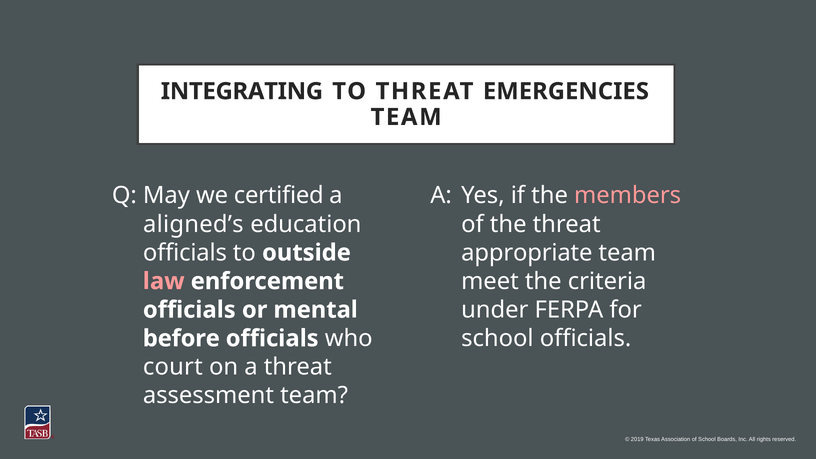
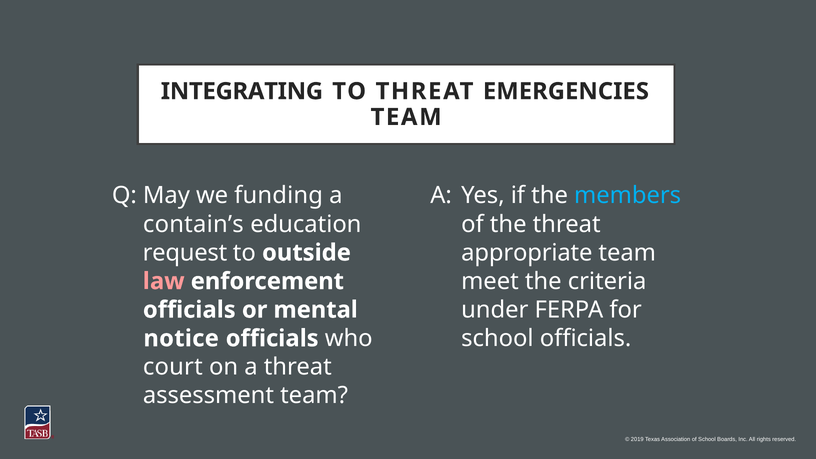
certified: certified -> funding (279, 196)
members colour: pink -> light blue (628, 196)
aligned’s: aligned’s -> contain’s (193, 224)
officials: officials -> request (185, 253)
before: before -> notice (181, 338)
